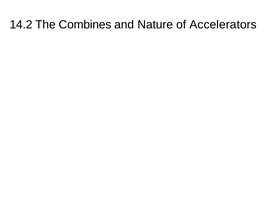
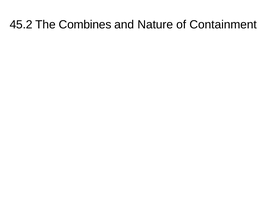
14.2: 14.2 -> 45.2 (21, 25)
Accelerators: Accelerators -> Containment (223, 25)
